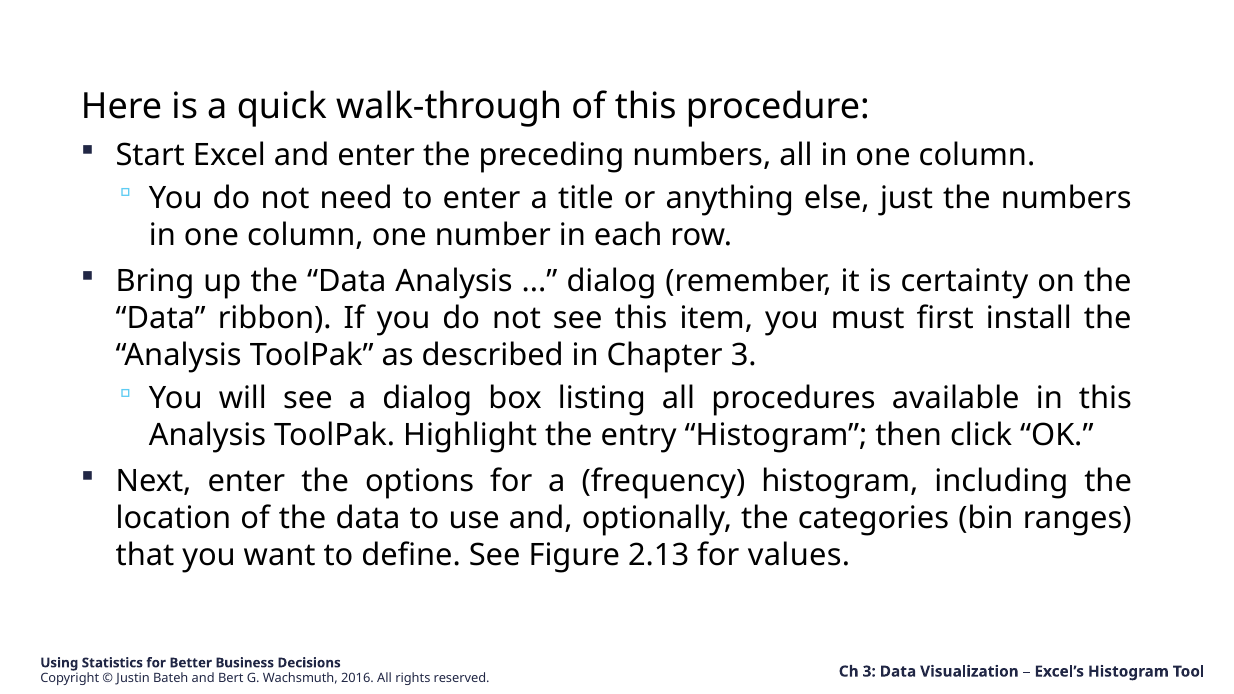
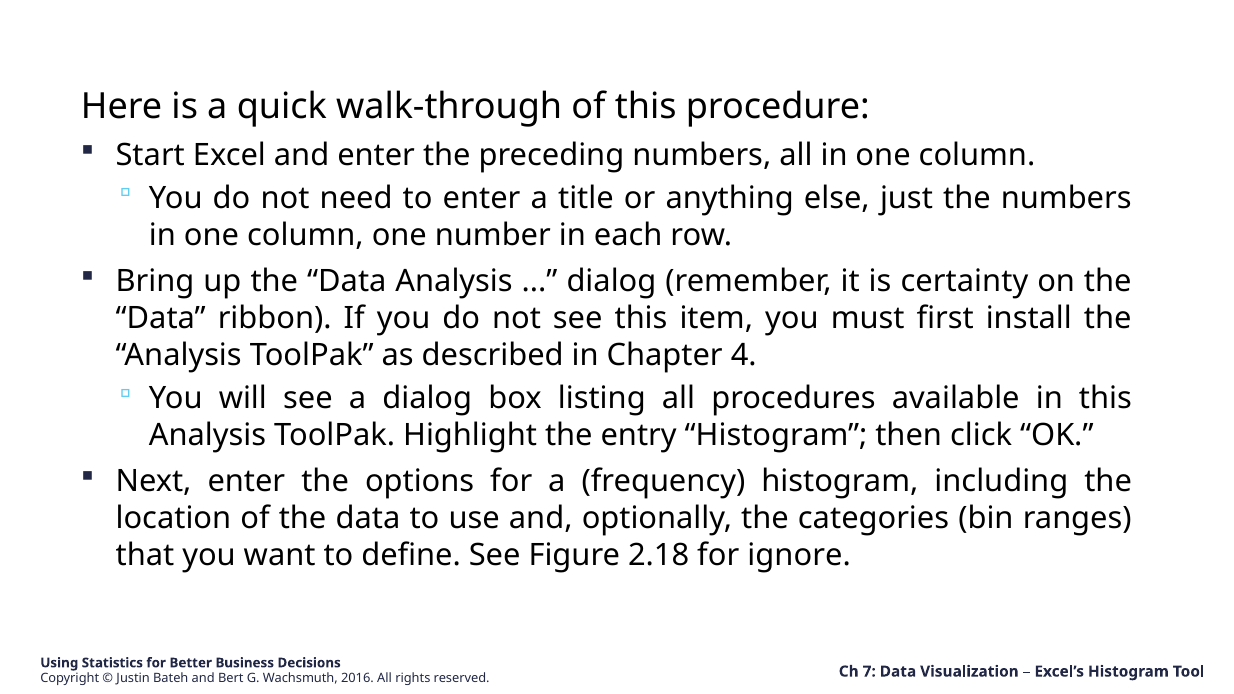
Chapter 3: 3 -> 4 (744, 356)
2.13: 2.13 -> 2.18 (659, 556)
values: values -> ignore (799, 556)
Ch 3: 3 -> 7 (869, 672)
